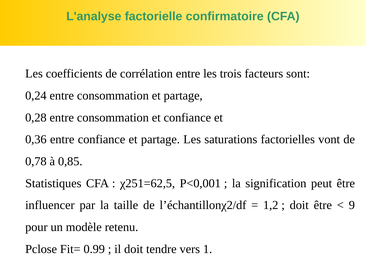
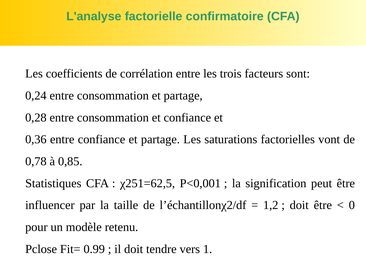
9: 9 -> 0 (352, 206)
